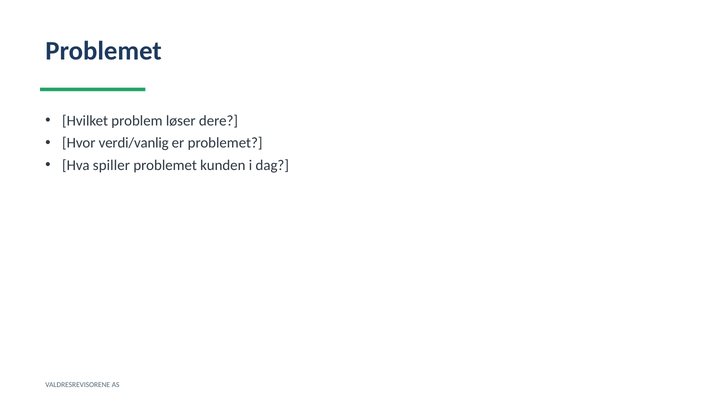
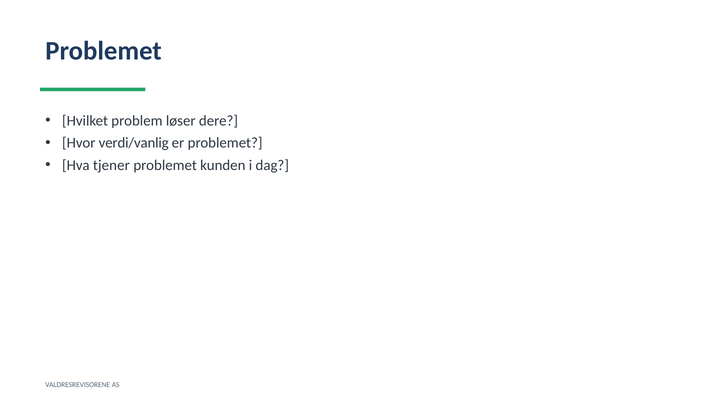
spiller: spiller -> tjener (111, 165)
